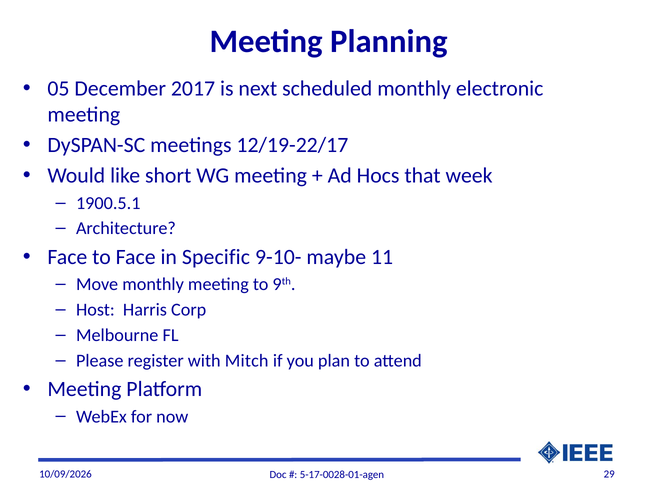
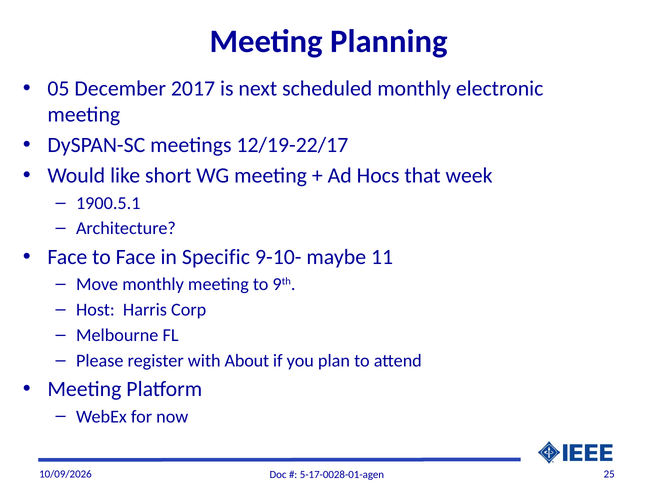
Mitch: Mitch -> About (247, 361)
29: 29 -> 25 (609, 475)
